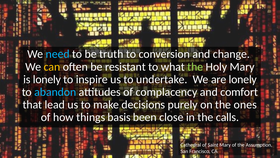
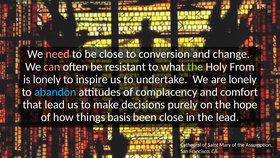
need colour: light blue -> pink (58, 54)
be truth: truth -> close (111, 54)
can colour: yellow -> pink (52, 67)
Holy Mary: Mary -> From (242, 67)
ones: ones -> hope (245, 104)
the calls: calls -> lead (227, 117)
